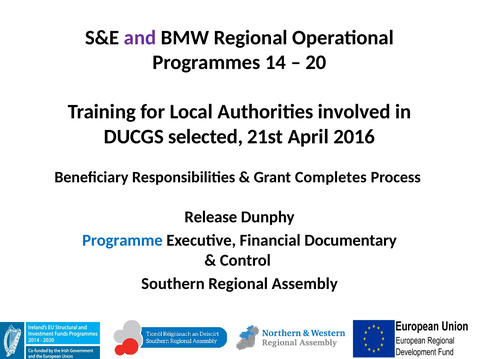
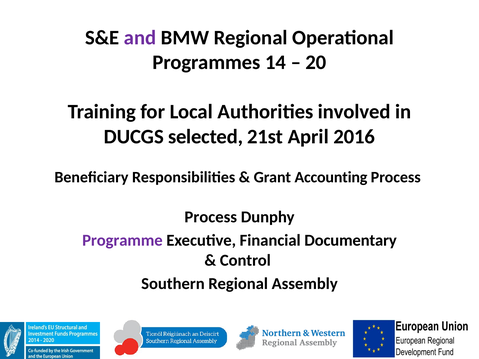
Completes: Completes -> Accounting (331, 177)
Release: Release -> Process (211, 217)
Programme colour: blue -> purple (122, 241)
